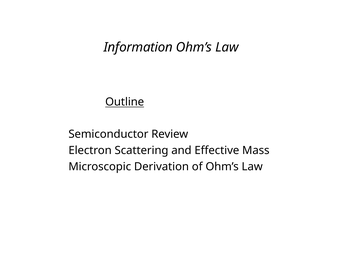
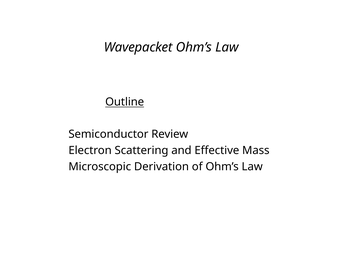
Information: Information -> Wavepacket (138, 47)
